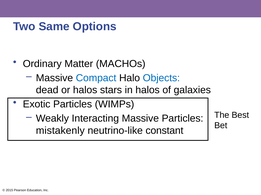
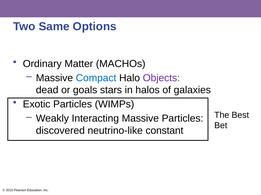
Objects colour: blue -> purple (161, 78)
or halos: halos -> goals (85, 90)
mistakenly: mistakenly -> discovered (60, 131)
